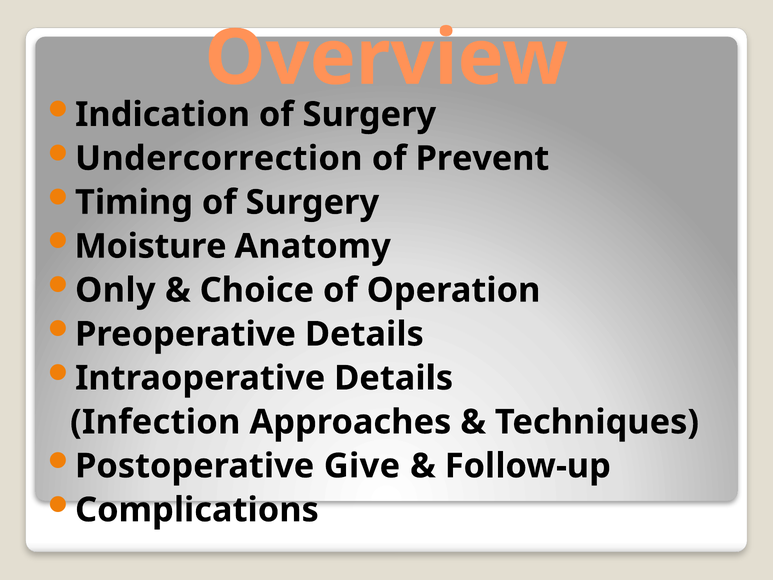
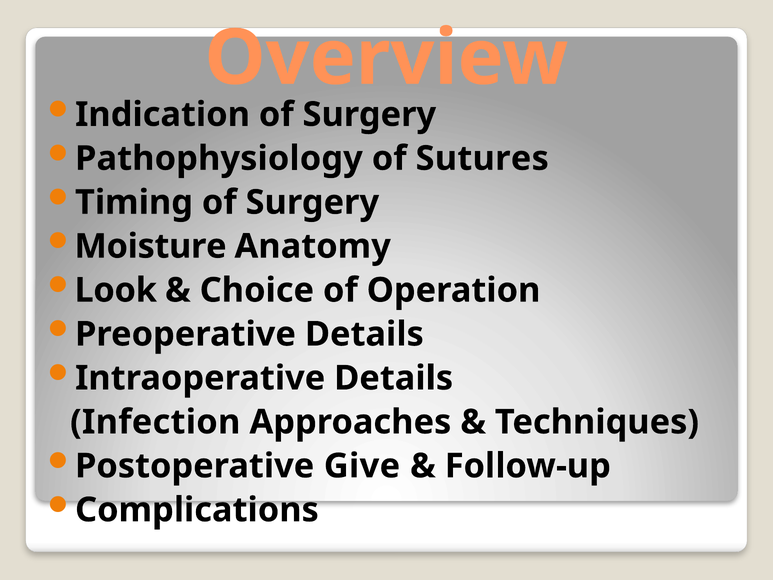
Undercorrection: Undercorrection -> Pathophysiology (219, 158)
Prevent: Prevent -> Sutures (482, 158)
Only: Only -> Look (116, 290)
